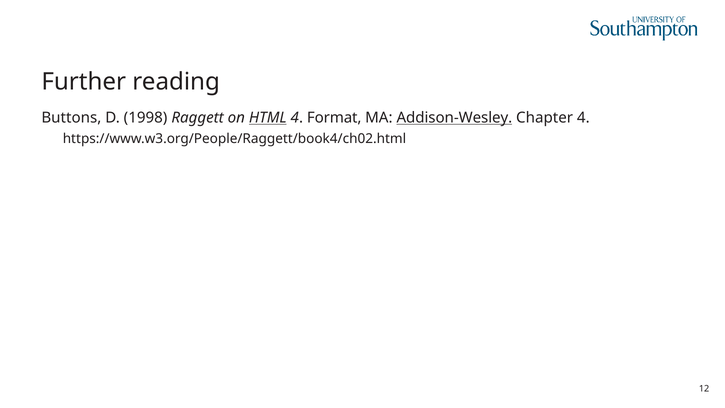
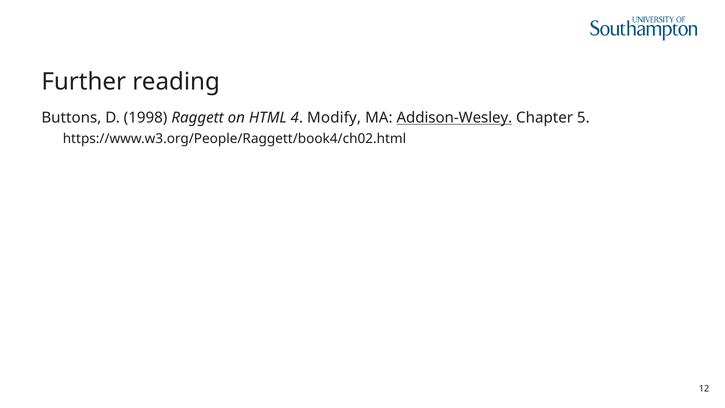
HTML underline: present -> none (268, 118)
Format: Format -> Modify (334, 118)
Chapter 4: 4 -> 5 (583, 118)
